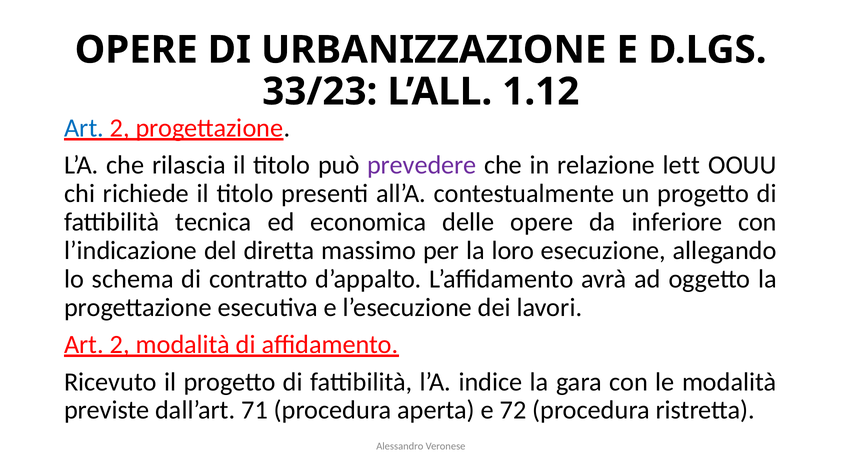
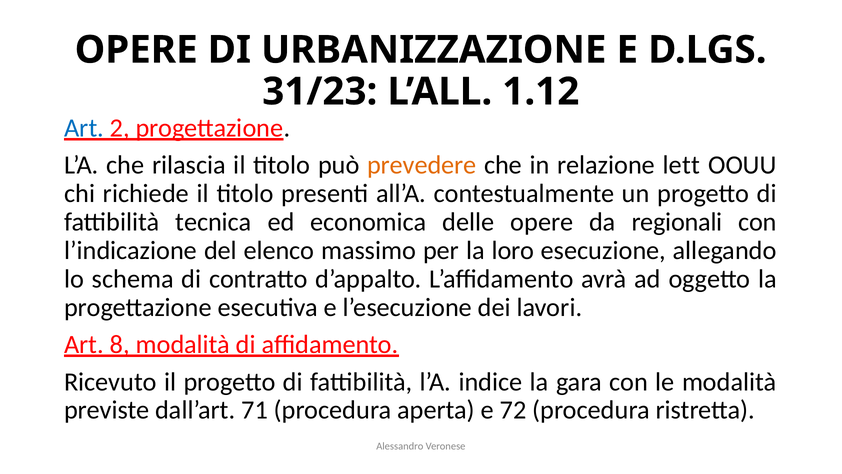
33/23: 33/23 -> 31/23 (320, 92)
prevedere colour: purple -> orange (422, 165)
inferiore: inferiore -> regionali (677, 222)
diretta: diretta -> elenco (279, 250)
2: 2 -> 8 (120, 344)
